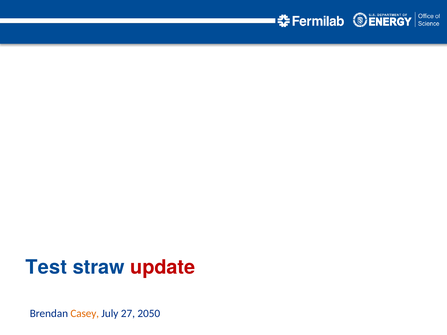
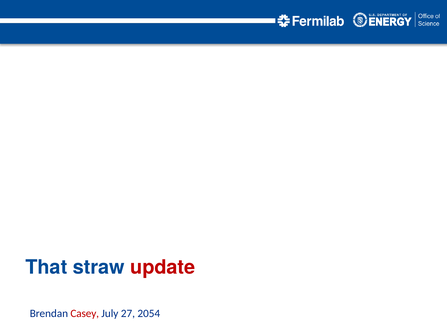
Test: Test -> That (46, 267)
Casey colour: orange -> red (85, 314)
2050: 2050 -> 2054 (149, 314)
